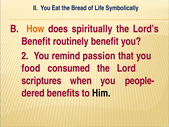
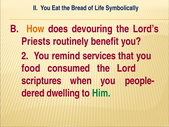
spiritually: spiritually -> devouring (92, 29)
Benefit: Benefit -> Priests (36, 41)
passion: passion -> services (99, 56)
benefits: benefits -> dwelling (63, 93)
Him colour: black -> green (101, 93)
